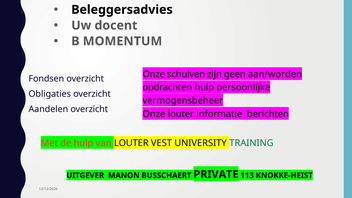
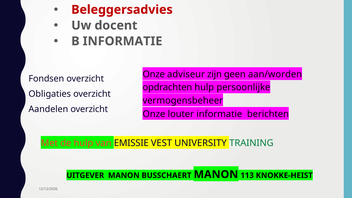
Beleggersadvies colour: black -> red (122, 10)
B MOMENTUM: MOMENTUM -> INFORMATIE (123, 41)
schuiven: schuiven -> adviseur (186, 74)
van LOUTER: LOUTER -> EMISSIE (131, 143)
BUSSCHAERT PRIVATE: PRIVATE -> MANON (216, 174)
